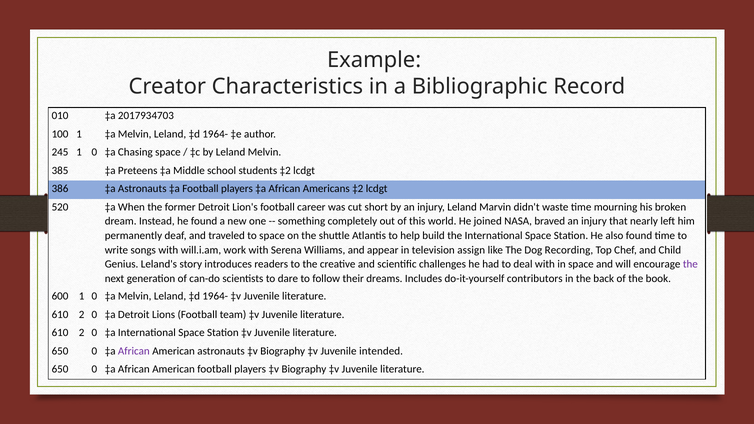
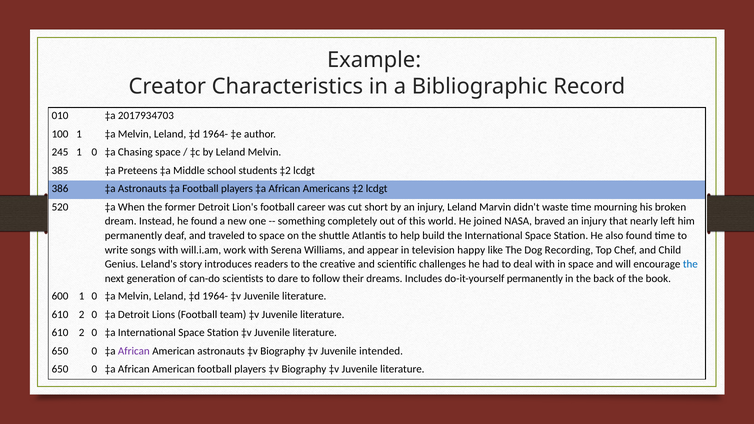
assign: assign -> happy (471, 250)
the colour: purple -> blue (690, 264)
do-it-yourself contributors: contributors -> permanently (535, 279)
